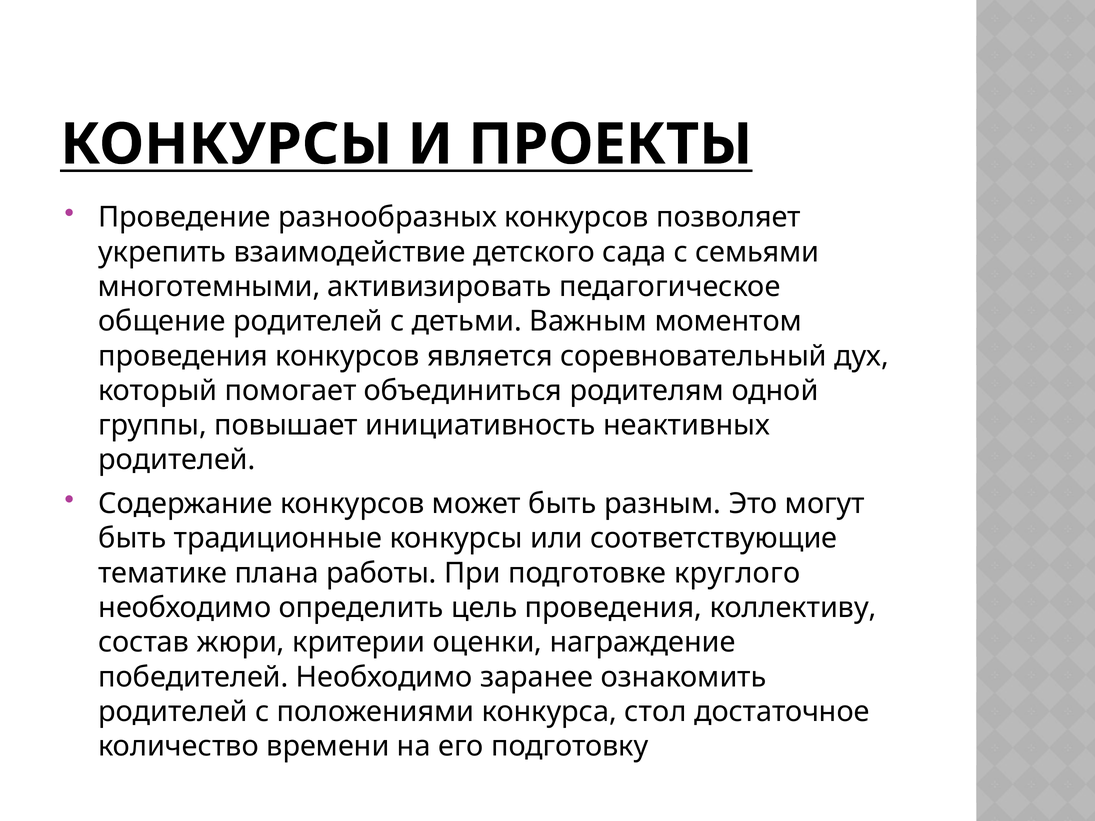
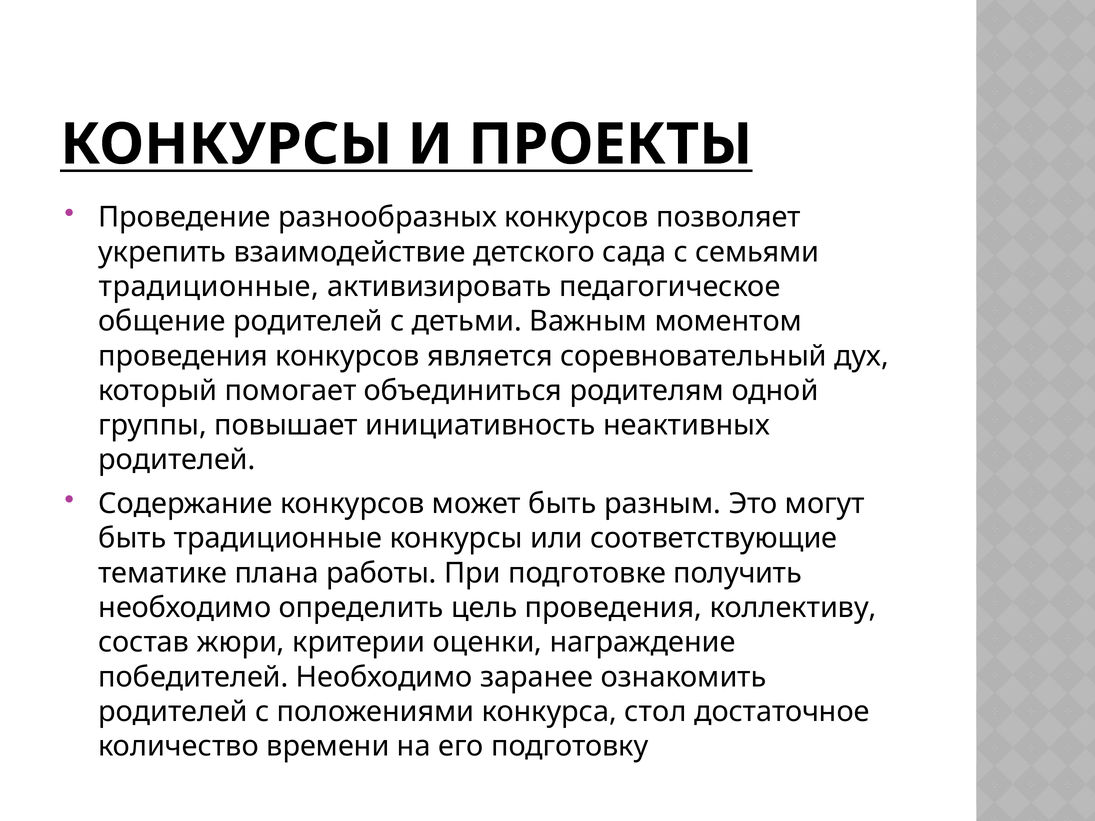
многотемными: многотемными -> традиционные (209, 287)
круглого: круглого -> получить (738, 573)
